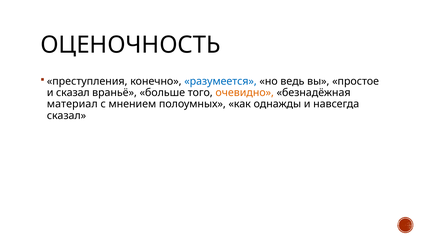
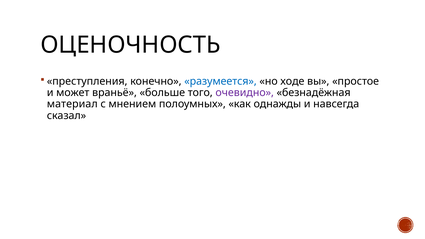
ведь: ведь -> ходе (292, 81)
и сказал: сказал -> может (73, 93)
очевидно colour: orange -> purple (245, 93)
